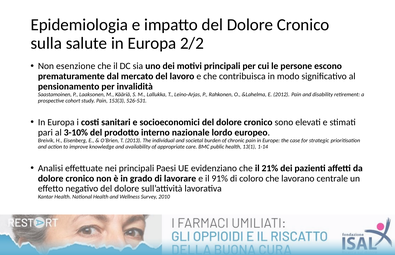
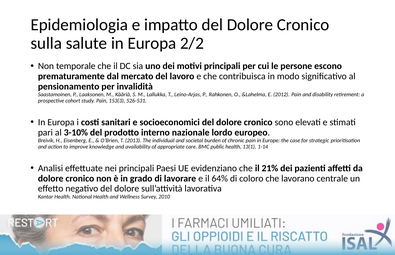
esenzione: esenzione -> temporale (76, 66)
91%: 91% -> 64% (220, 178)
